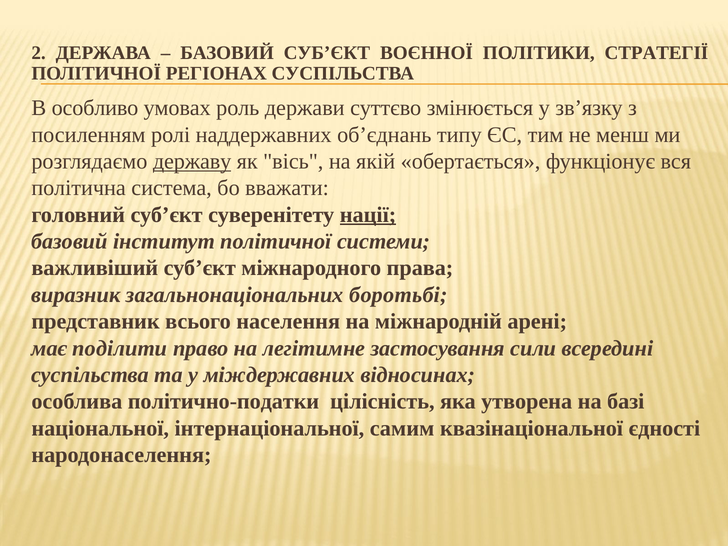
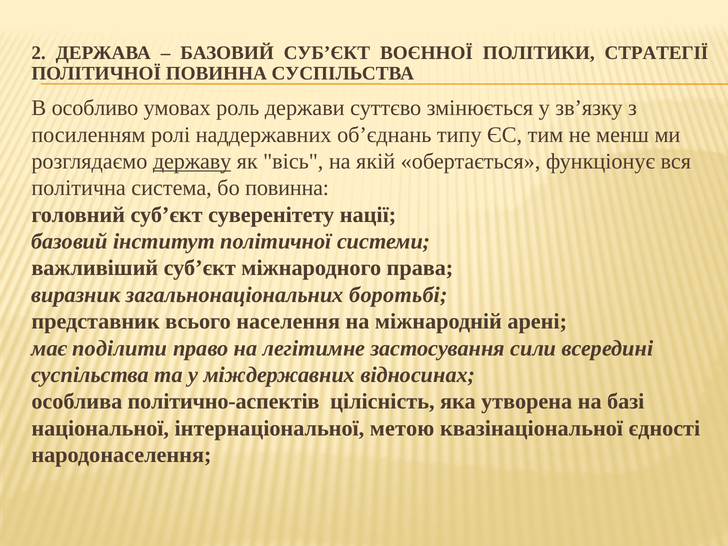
ПОЛІТИЧНОЇ РЕГІОНАХ: РЕГІОНАХ -> ПОВИННА (216, 74)
бо вважати: вважати -> повинна (287, 188)
нації underline: present -> none (368, 215)
політично-податки: політично-податки -> політично-аспектів (224, 402)
самим: самим -> метою (402, 428)
